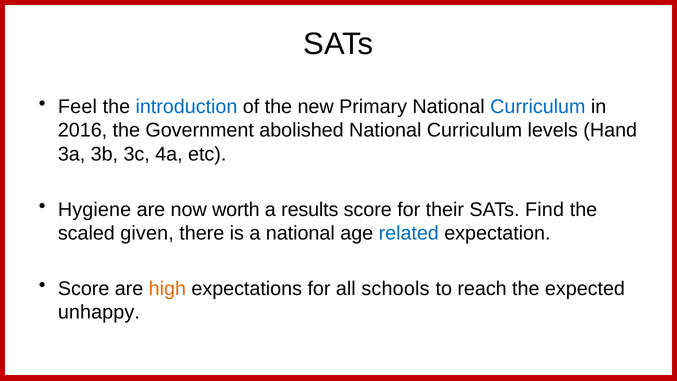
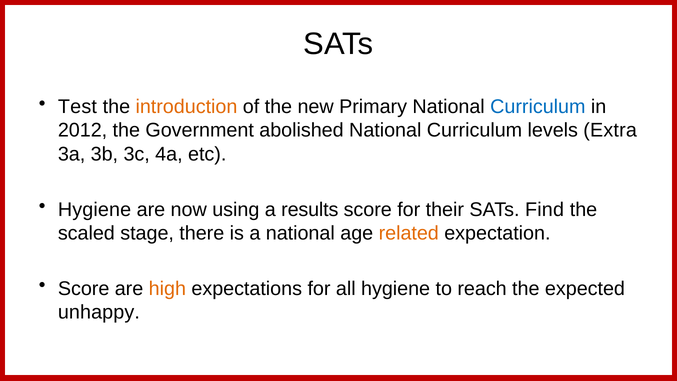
Feel: Feel -> Test (77, 107)
introduction colour: blue -> orange (186, 107)
2016: 2016 -> 2012 (83, 130)
Hand: Hand -> Extra (610, 130)
worth: worth -> using (236, 209)
given: given -> stage (147, 233)
related colour: blue -> orange (409, 233)
all schools: schools -> hygiene (396, 288)
